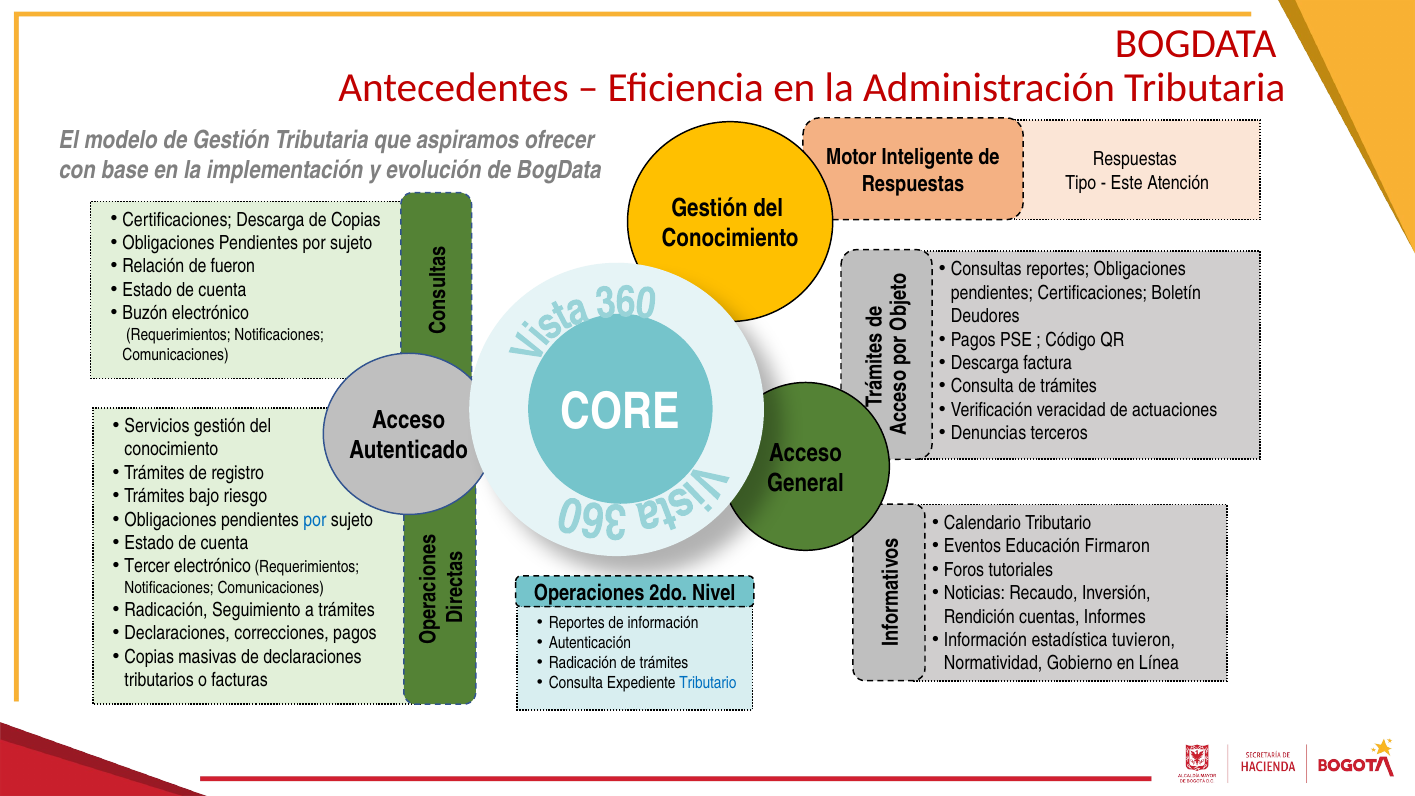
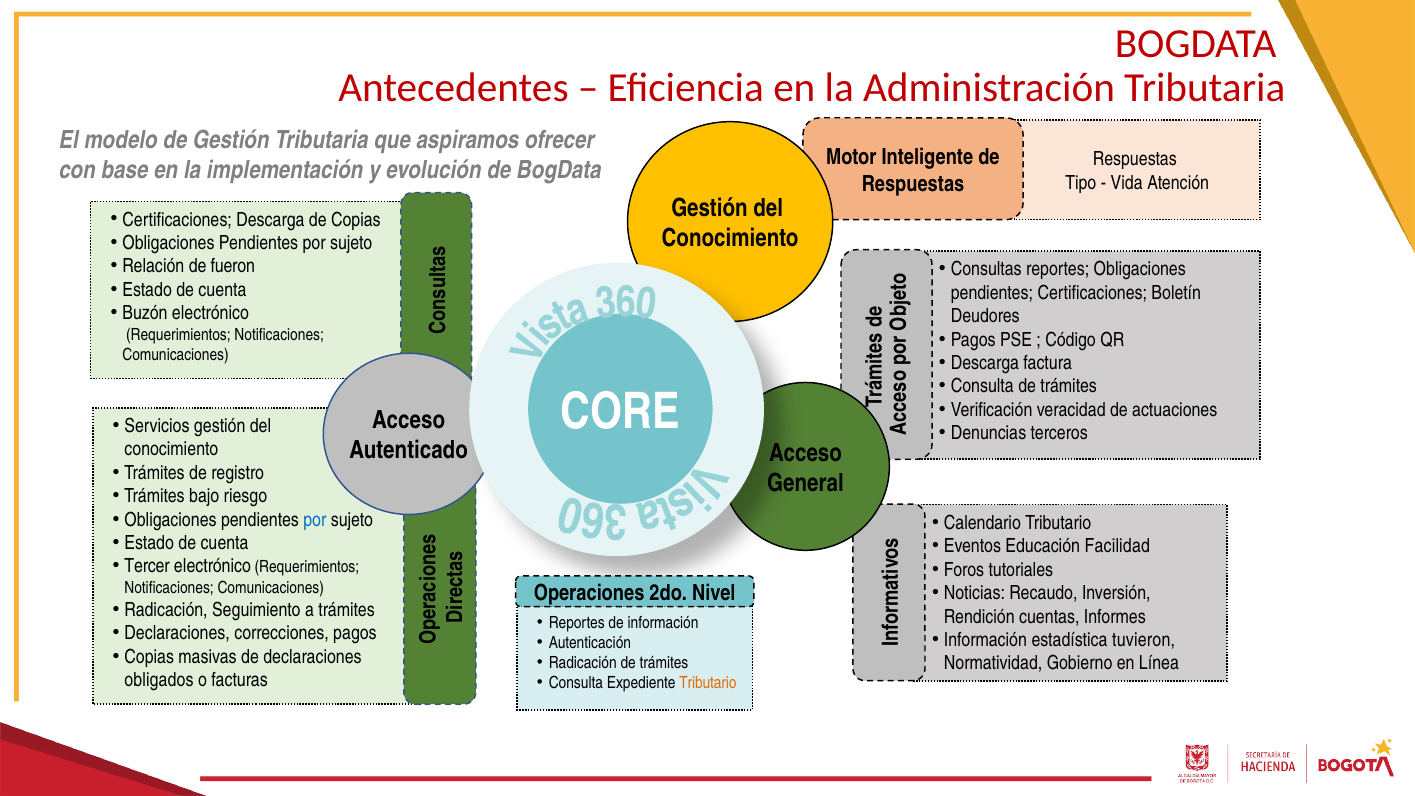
Este: Este -> Vida (1127, 183)
Firmaron: Firmaron -> Facilidad (1117, 546)
tributarios: tributarios -> obligados (159, 680)
Tributario colour: blue -> orange (708, 683)
